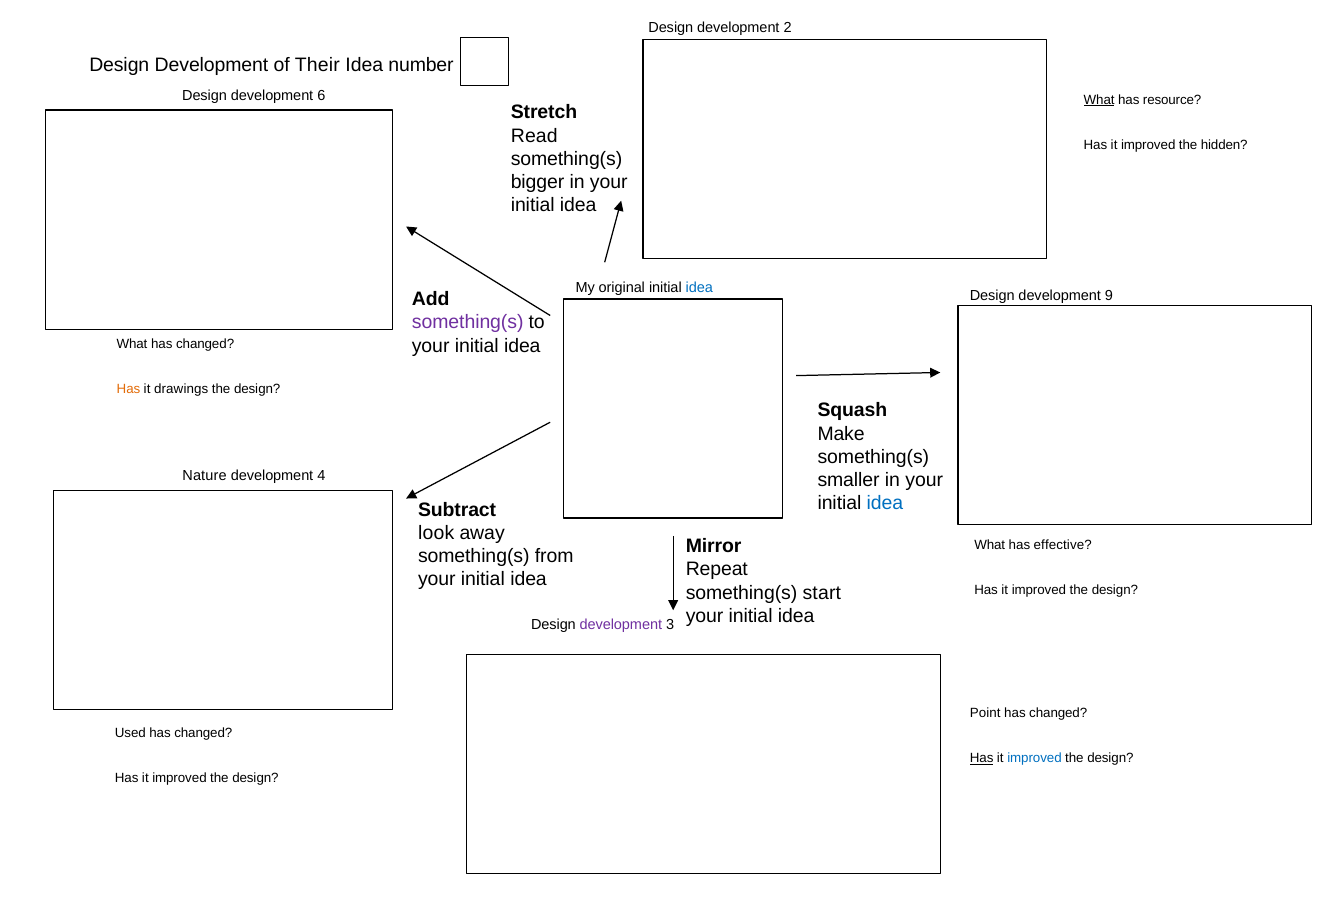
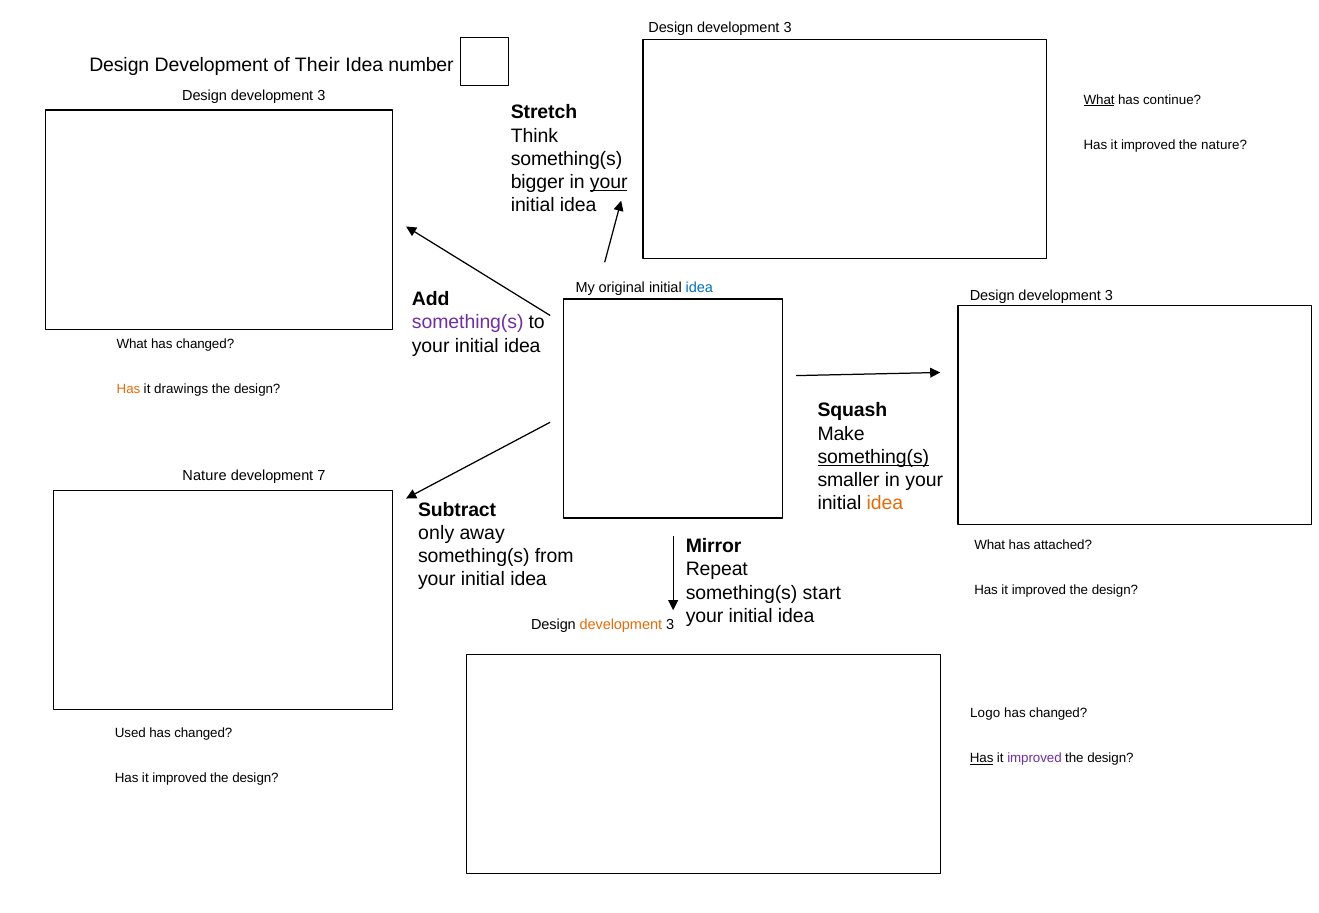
2: 2 -> 3 (788, 28)
6: 6 -> 3 (321, 96)
resource: resource -> continue (1172, 100)
Read: Read -> Think (534, 136)
the hidden: hidden -> nature (1224, 145)
your underline: none -> present (609, 182)
9: 9 -> 3 (1109, 296)
something(s underline: none -> present (873, 457)
4: 4 -> 7 (321, 476)
idea colour: blue -> orange (885, 504)
look: look -> only (436, 533)
effective: effective -> attached (1063, 545)
development colour: purple -> orange (621, 625)
Point: Point -> Logo (985, 713)
improved colour: blue -> purple (1034, 758)
